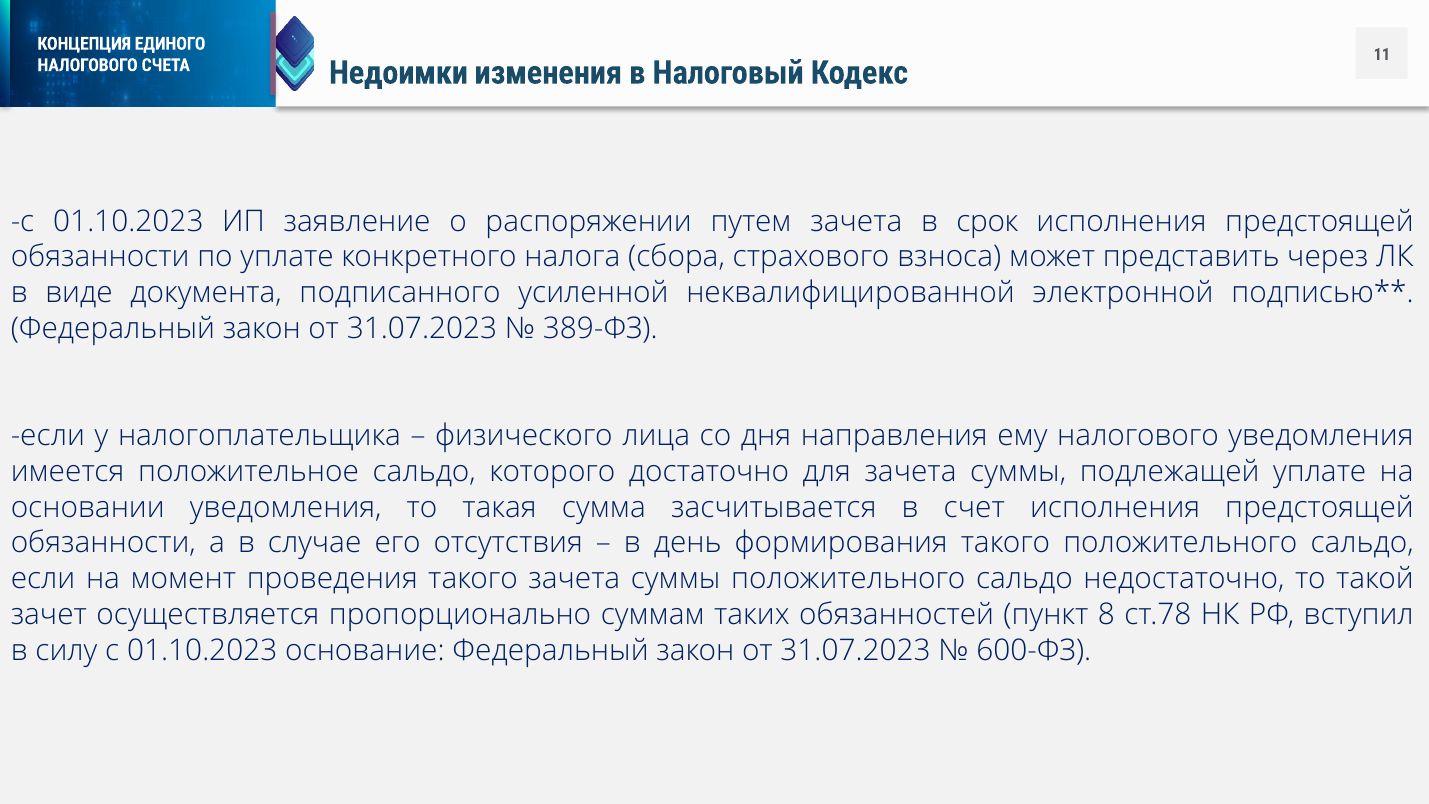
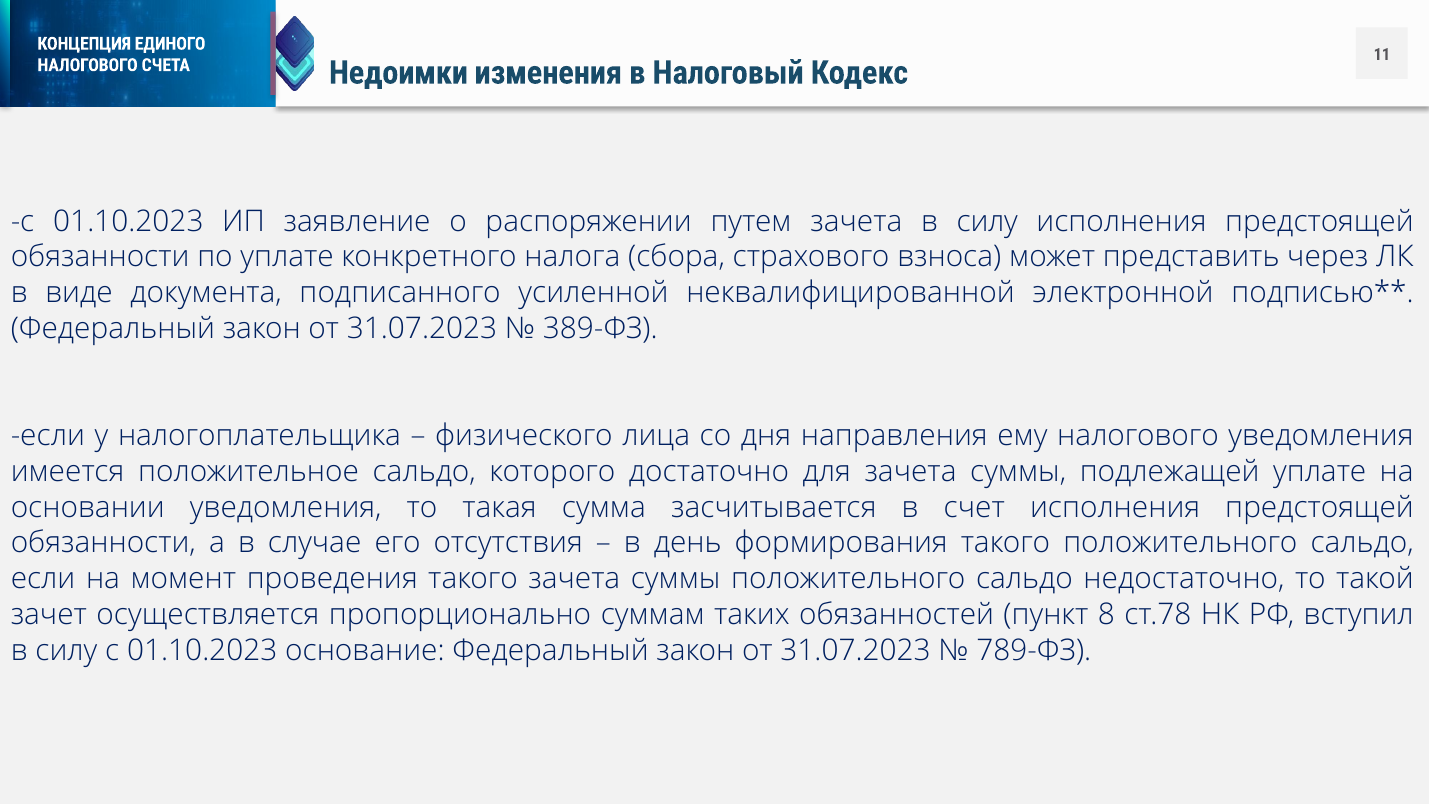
зачета в срок: срок -> силу (987, 221)
600-ФЗ: 600-ФЗ -> 789-ФЗ (1034, 650)
